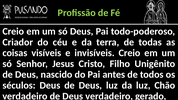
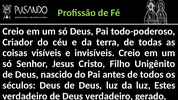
Chão: Chão -> Estes (165, 85)
